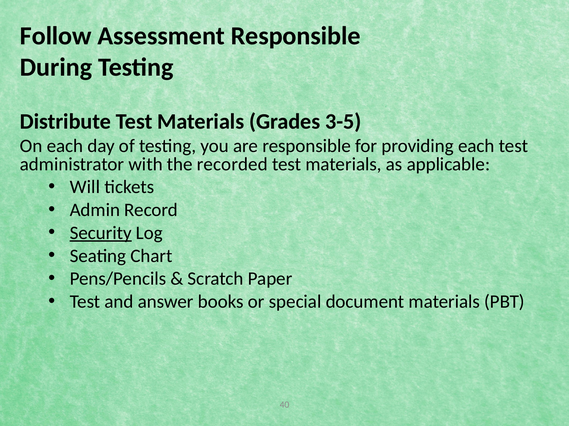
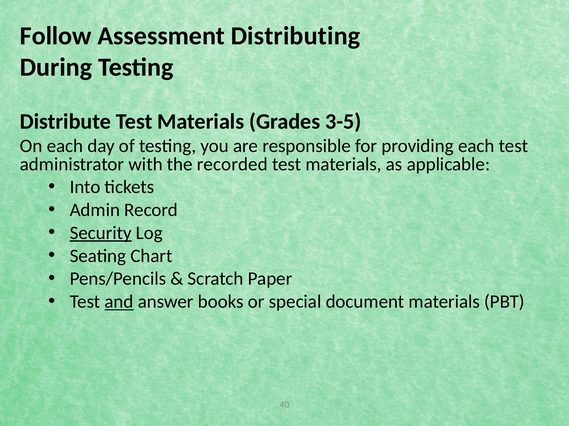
Assessment Responsible: Responsible -> Distributing (295, 36)
Will: Will -> Into (85, 187)
and underline: none -> present (119, 302)
